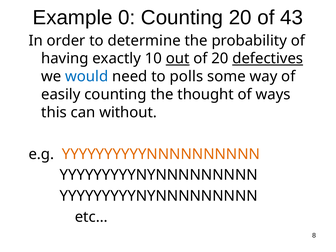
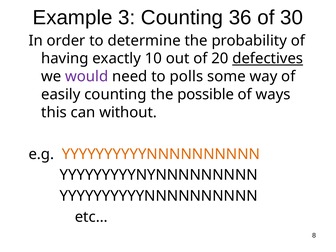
0: 0 -> 3 (127, 18)
Counting 20: 20 -> 36 (240, 18)
43: 43 -> 30 (292, 18)
out underline: present -> none (178, 59)
would colour: blue -> purple (87, 76)
thought: thought -> possible (206, 94)
YYYYYYYYYNYNNNNNNNNN: YYYYYYYYYNYNNNNNNNNN -> YYYYYYYYYYNNNNNNNNNN (159, 196)
